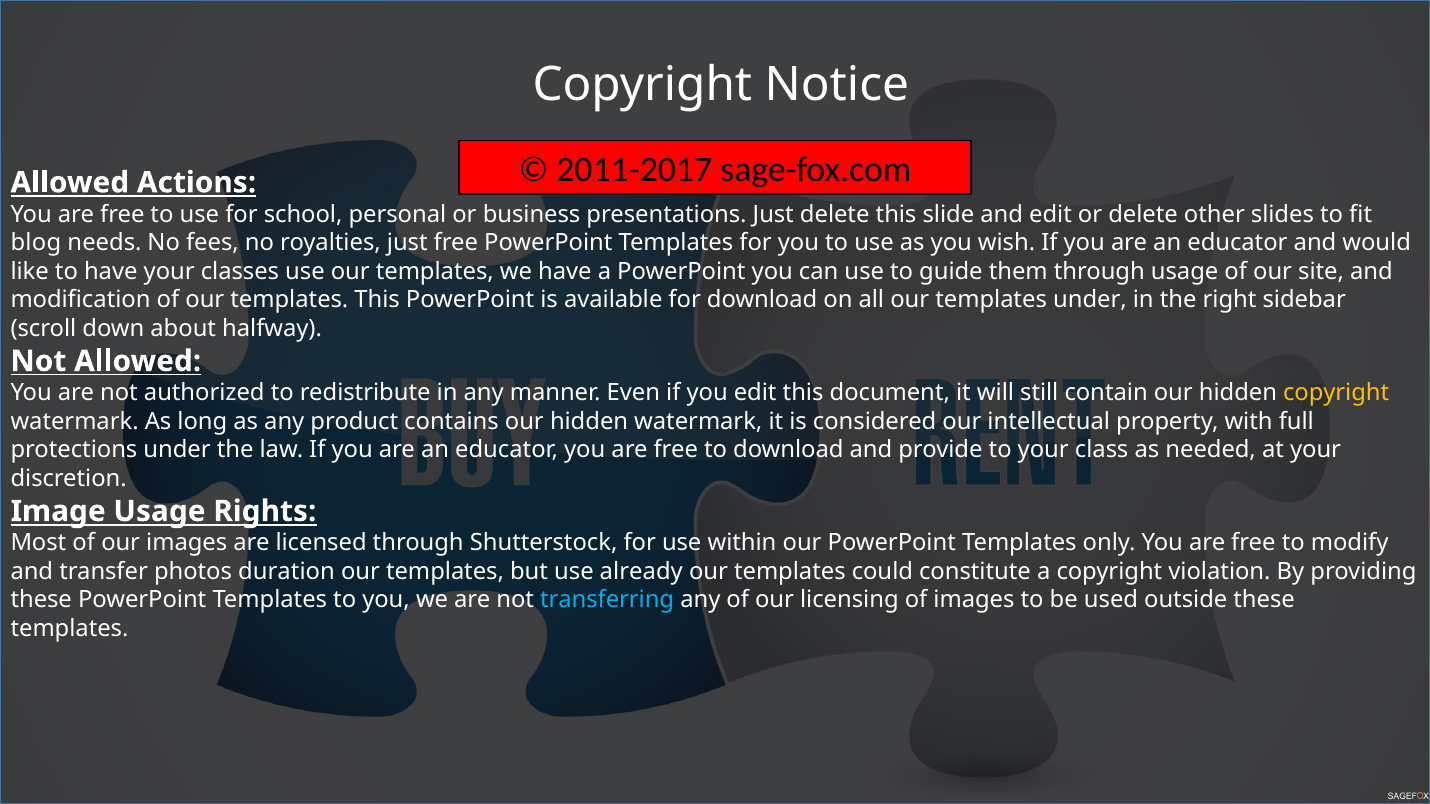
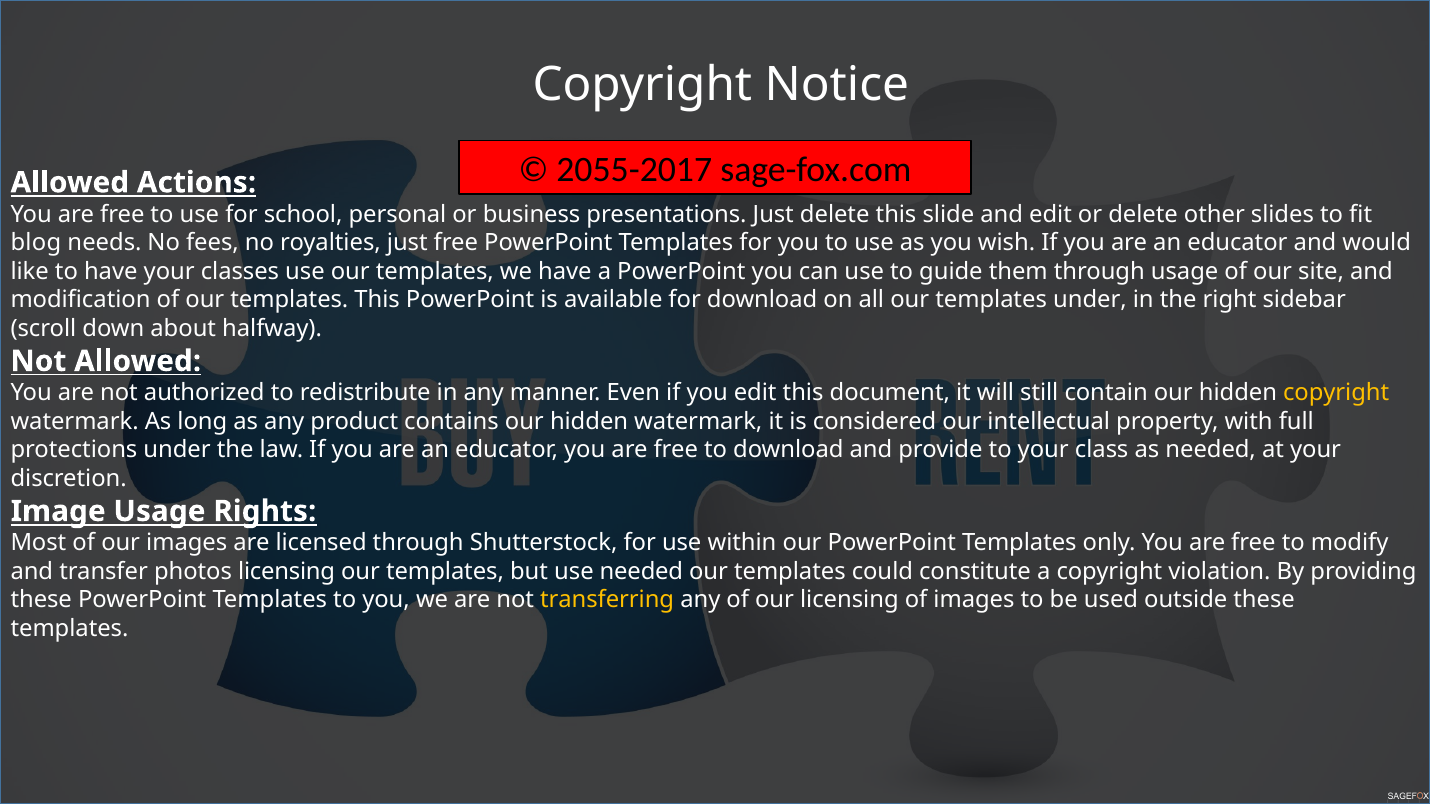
2011-2017: 2011-2017 -> 2055-2017 (634, 170)
photos duration: duration -> licensing (287, 572)
use already: already -> needed (641, 572)
transferring colour: light blue -> yellow (607, 600)
